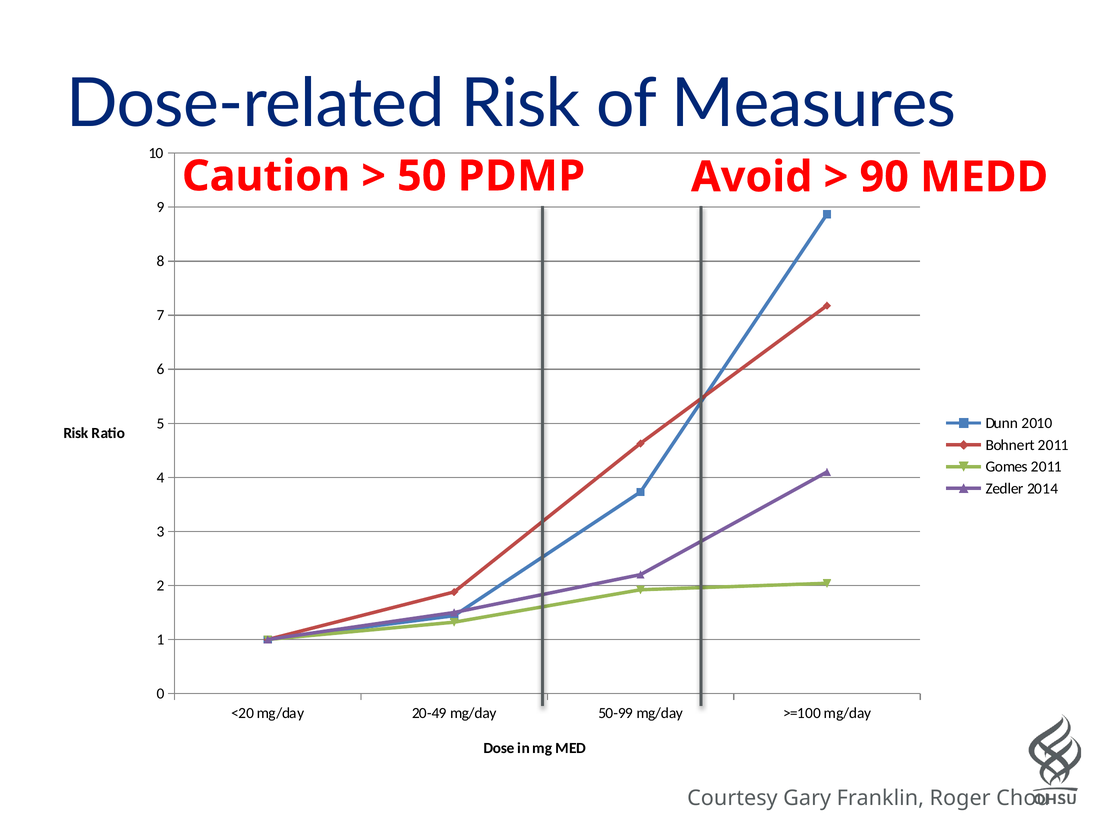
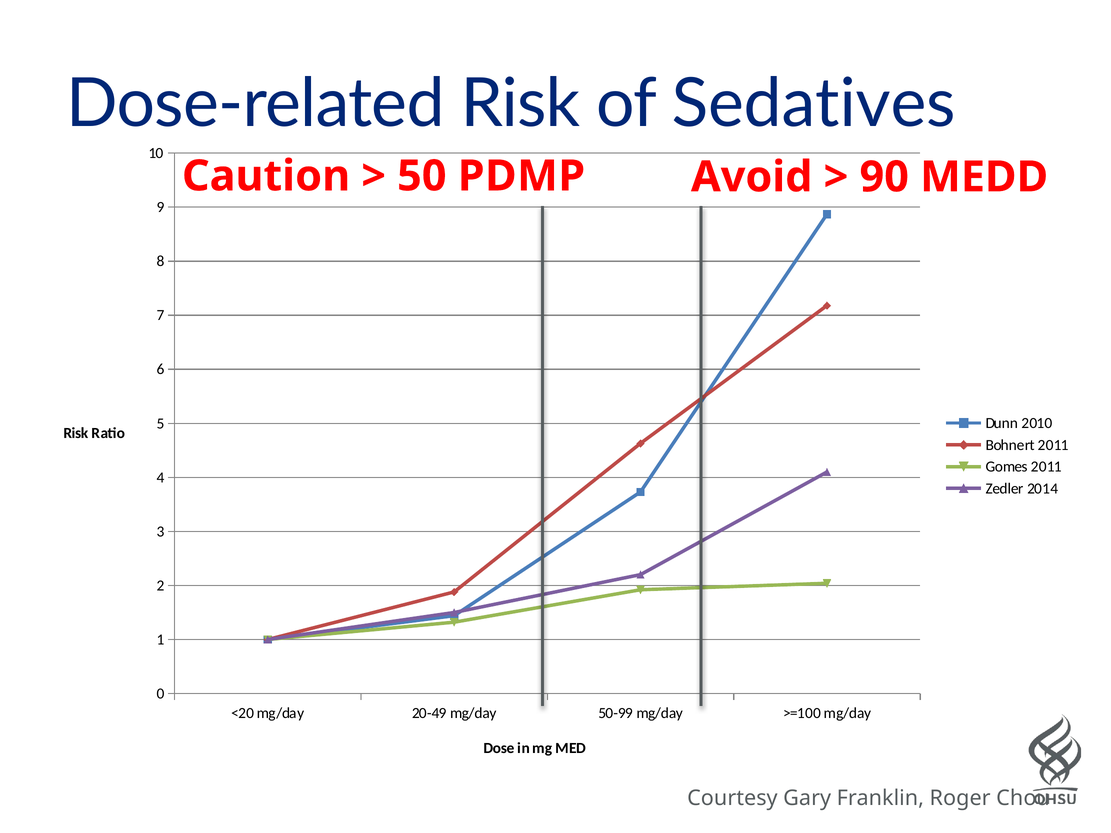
Measures: Measures -> Sedatives (814, 104)
